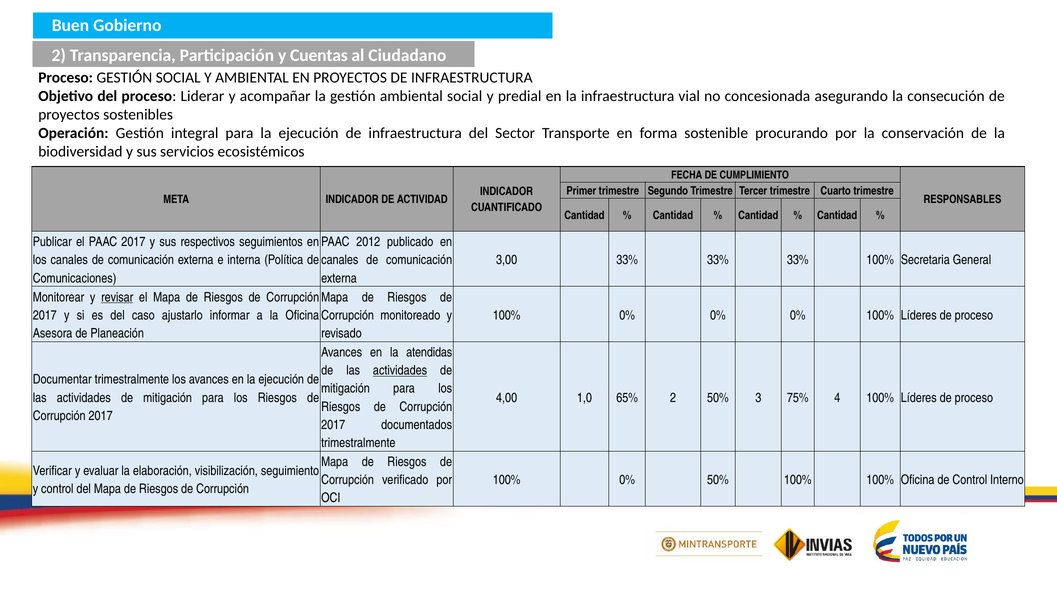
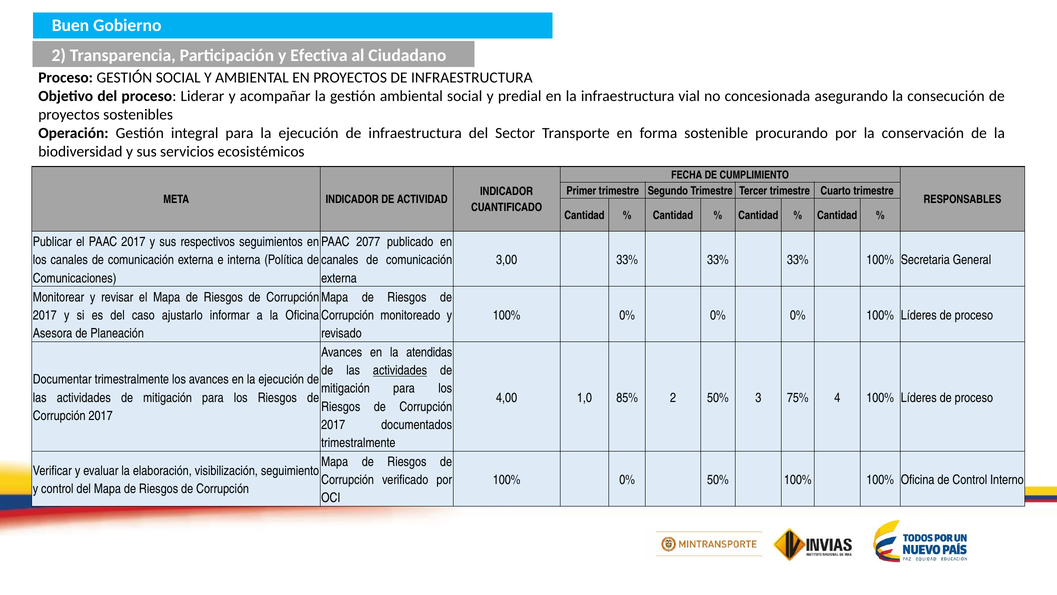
Cuentas: Cuentas -> Efectiva (319, 55)
2012: 2012 -> 2077 (368, 242)
revisar underline: present -> none (117, 297)
65%: 65% -> 85% (627, 397)
